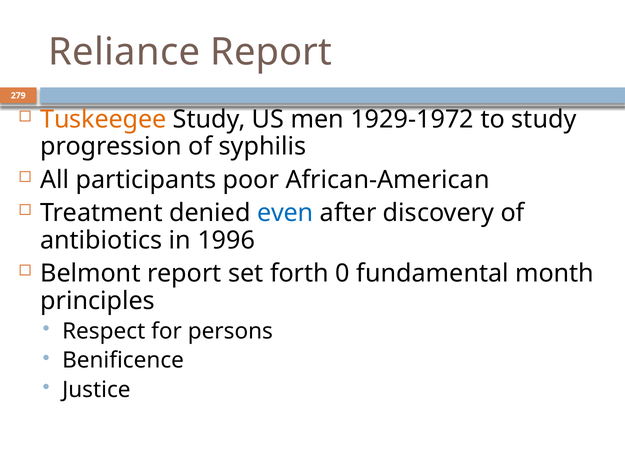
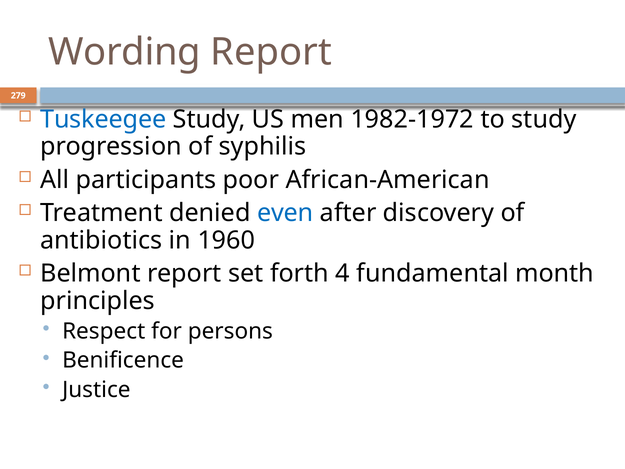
Reliance: Reliance -> Wording (124, 52)
Tuskeegee colour: orange -> blue (103, 119)
1929-1972: 1929-1972 -> 1982-1972 (412, 119)
1996: 1996 -> 1960 (226, 240)
0: 0 -> 4 (343, 273)
